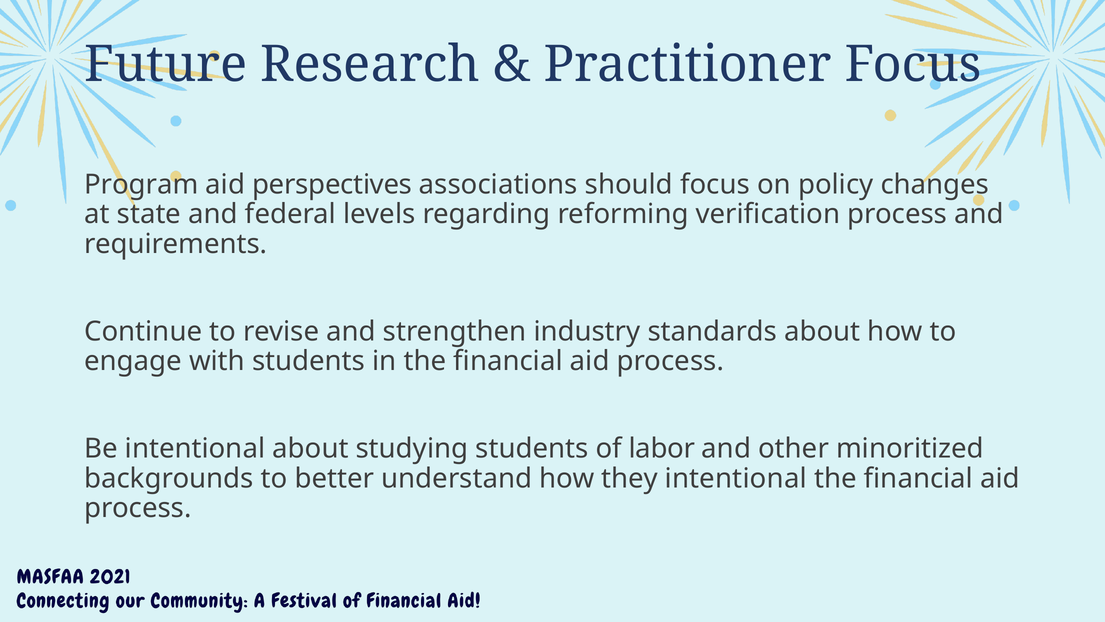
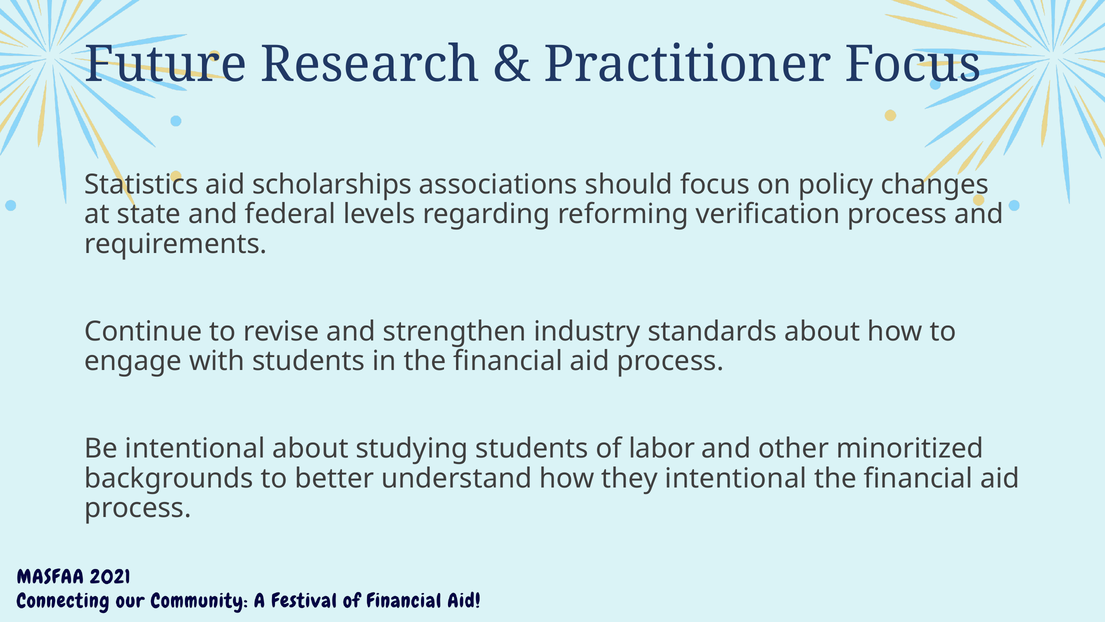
Program: Program -> Statistics (141, 184)
perspectives: perspectives -> scholarships (332, 184)
